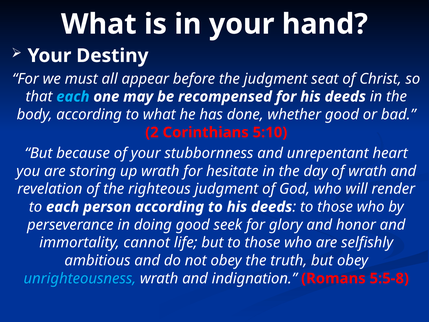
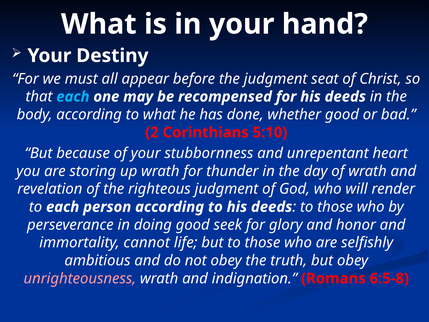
hesitate: hesitate -> thunder (232, 171)
unrighteousness colour: light blue -> pink (80, 278)
5:5-8: 5:5-8 -> 6:5-8 (389, 278)
